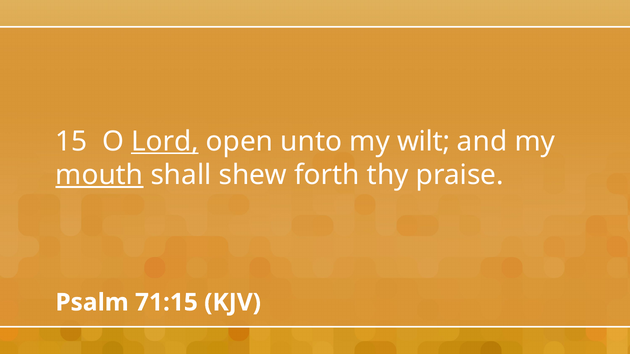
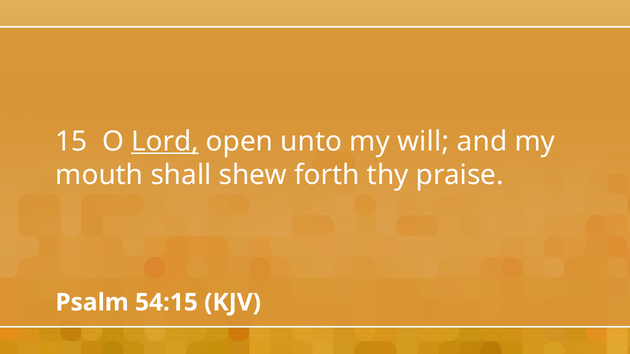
wilt: wilt -> will (423, 141)
mouth underline: present -> none (99, 175)
71:15: 71:15 -> 54:15 (166, 303)
